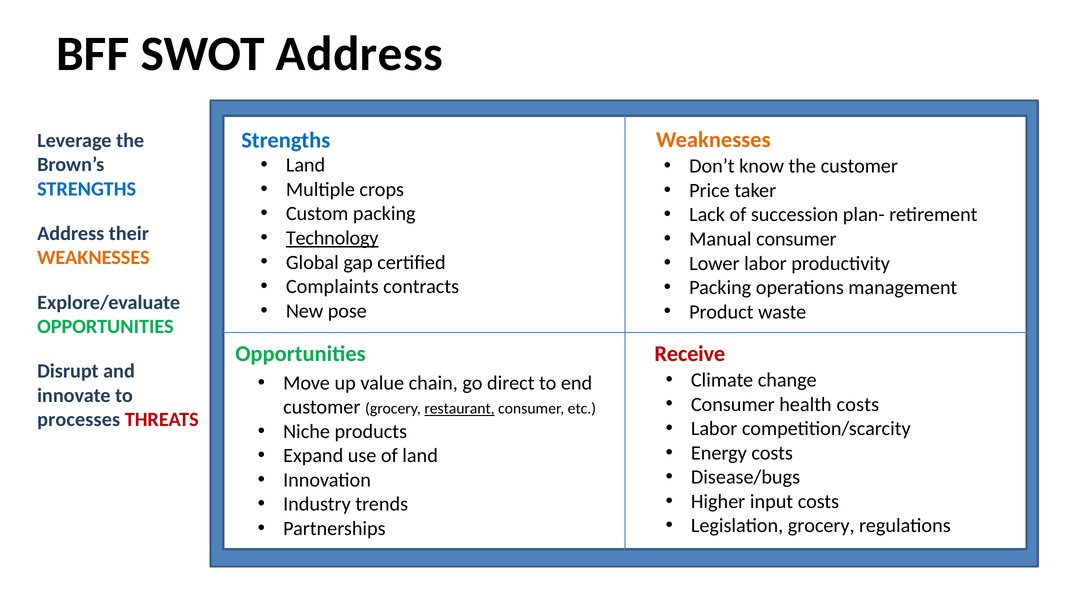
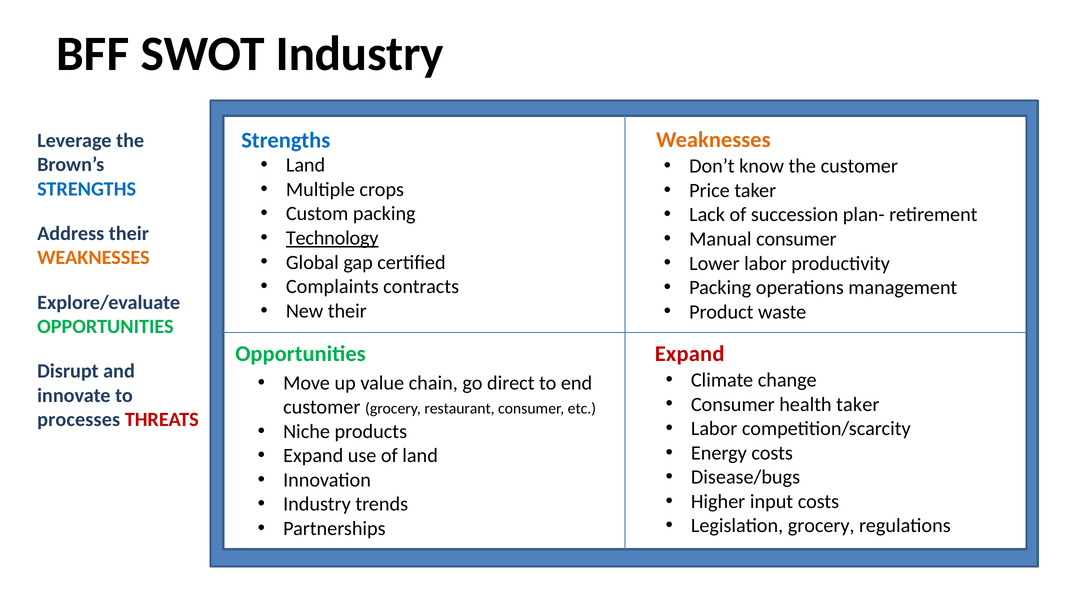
SWOT Address: Address -> Industry (360, 54)
New pose: pose -> their (347, 311)
Opportunities Receive: Receive -> Expand (690, 354)
health costs: costs -> taker (858, 404)
restaurant underline: present -> none (460, 409)
